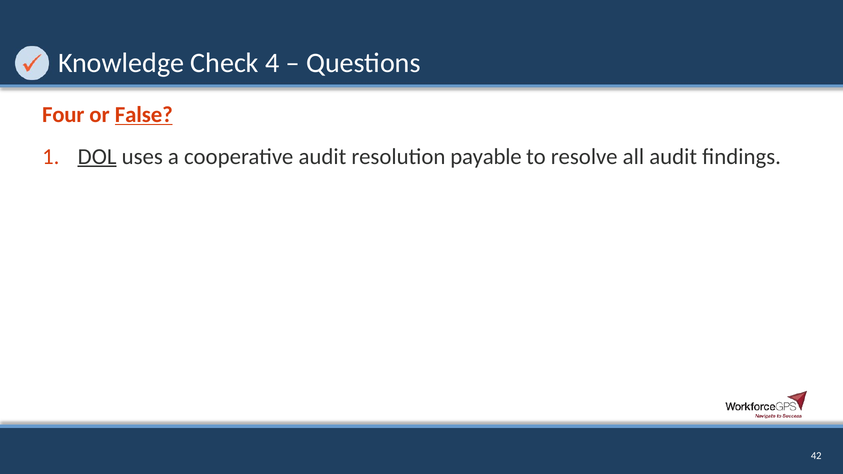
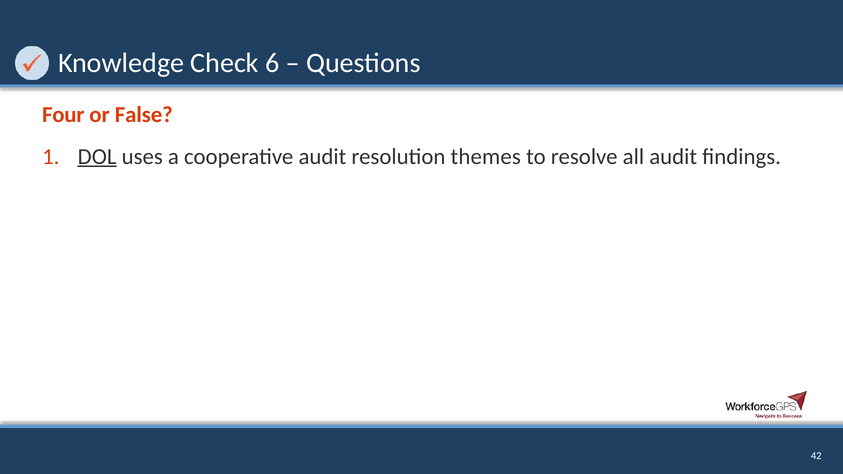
4: 4 -> 6 (272, 63)
False underline: present -> none (144, 115)
payable: payable -> themes (486, 157)
